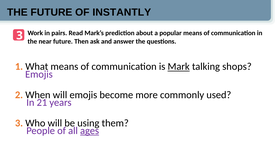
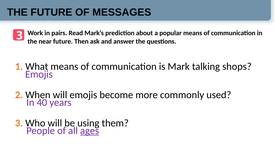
INSTANTLY: INSTANTLY -> MESSAGES (122, 12)
Mark underline: present -> none (179, 66)
21: 21 -> 40 (42, 102)
